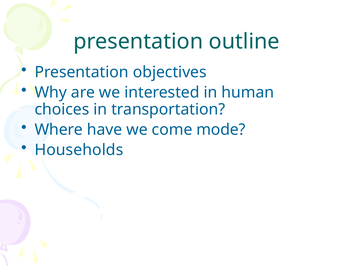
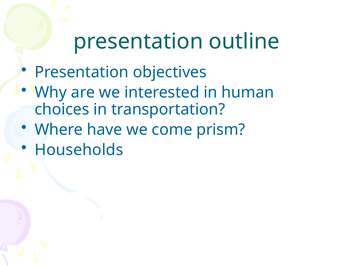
mode: mode -> prism (221, 129)
